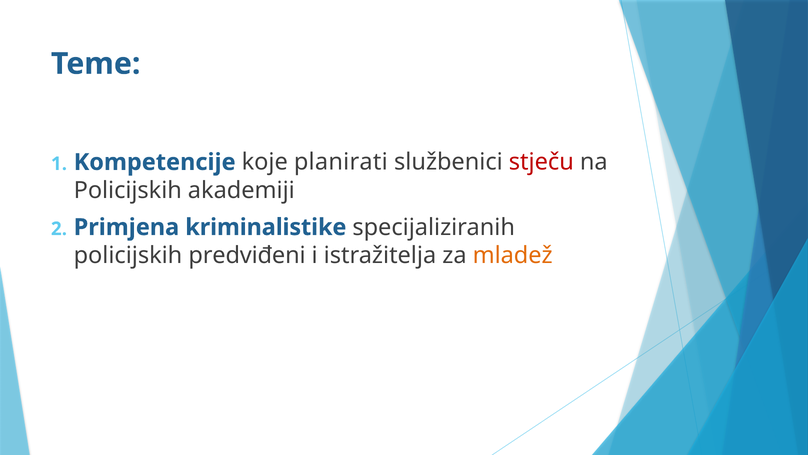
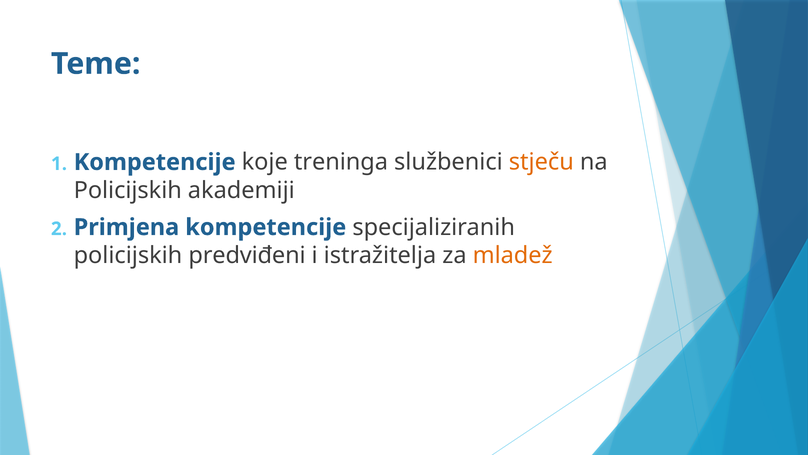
planirati: planirati -> treninga (341, 162)
stječu colour: red -> orange (541, 162)
Primjena kriminalistike: kriminalistike -> kompetencije (266, 227)
